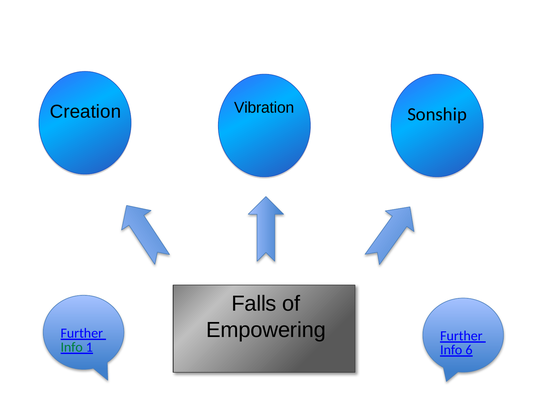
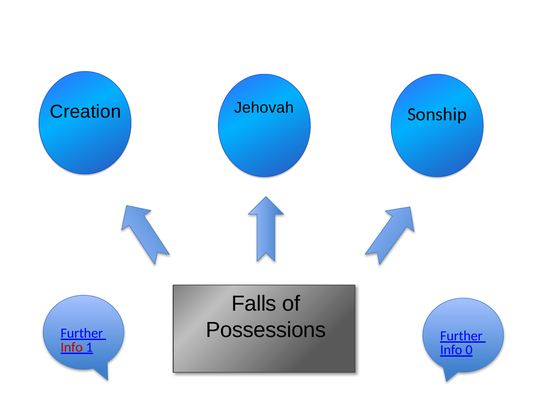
Vibration: Vibration -> Jehovah (264, 108)
Empowering: Empowering -> Possessions (266, 330)
Info colour: green -> red (72, 347)
6: 6 -> 0 (469, 350)
